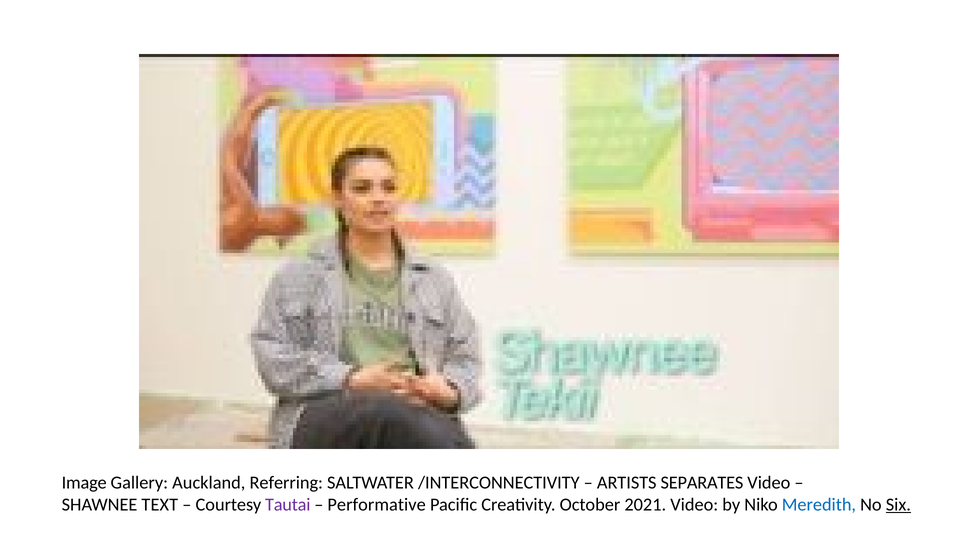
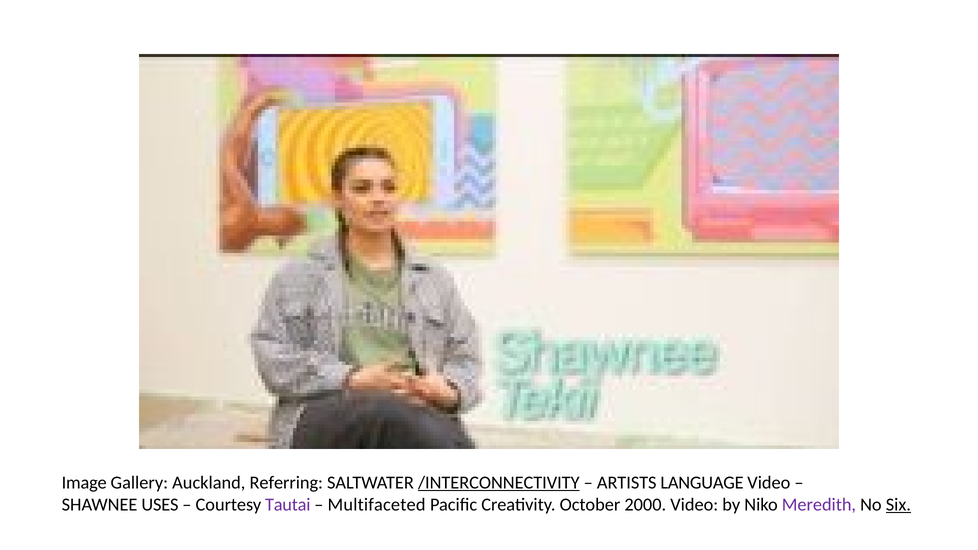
/INTERCONNECTIVITY underline: none -> present (499, 483)
SEPARATES: SEPARATES -> LANGUAGE (702, 483)
TEXT: TEXT -> USES (160, 505)
Performative: Performative -> Multifaceted (377, 505)
2021: 2021 -> 2000 (645, 505)
Meredith colour: blue -> purple (819, 505)
